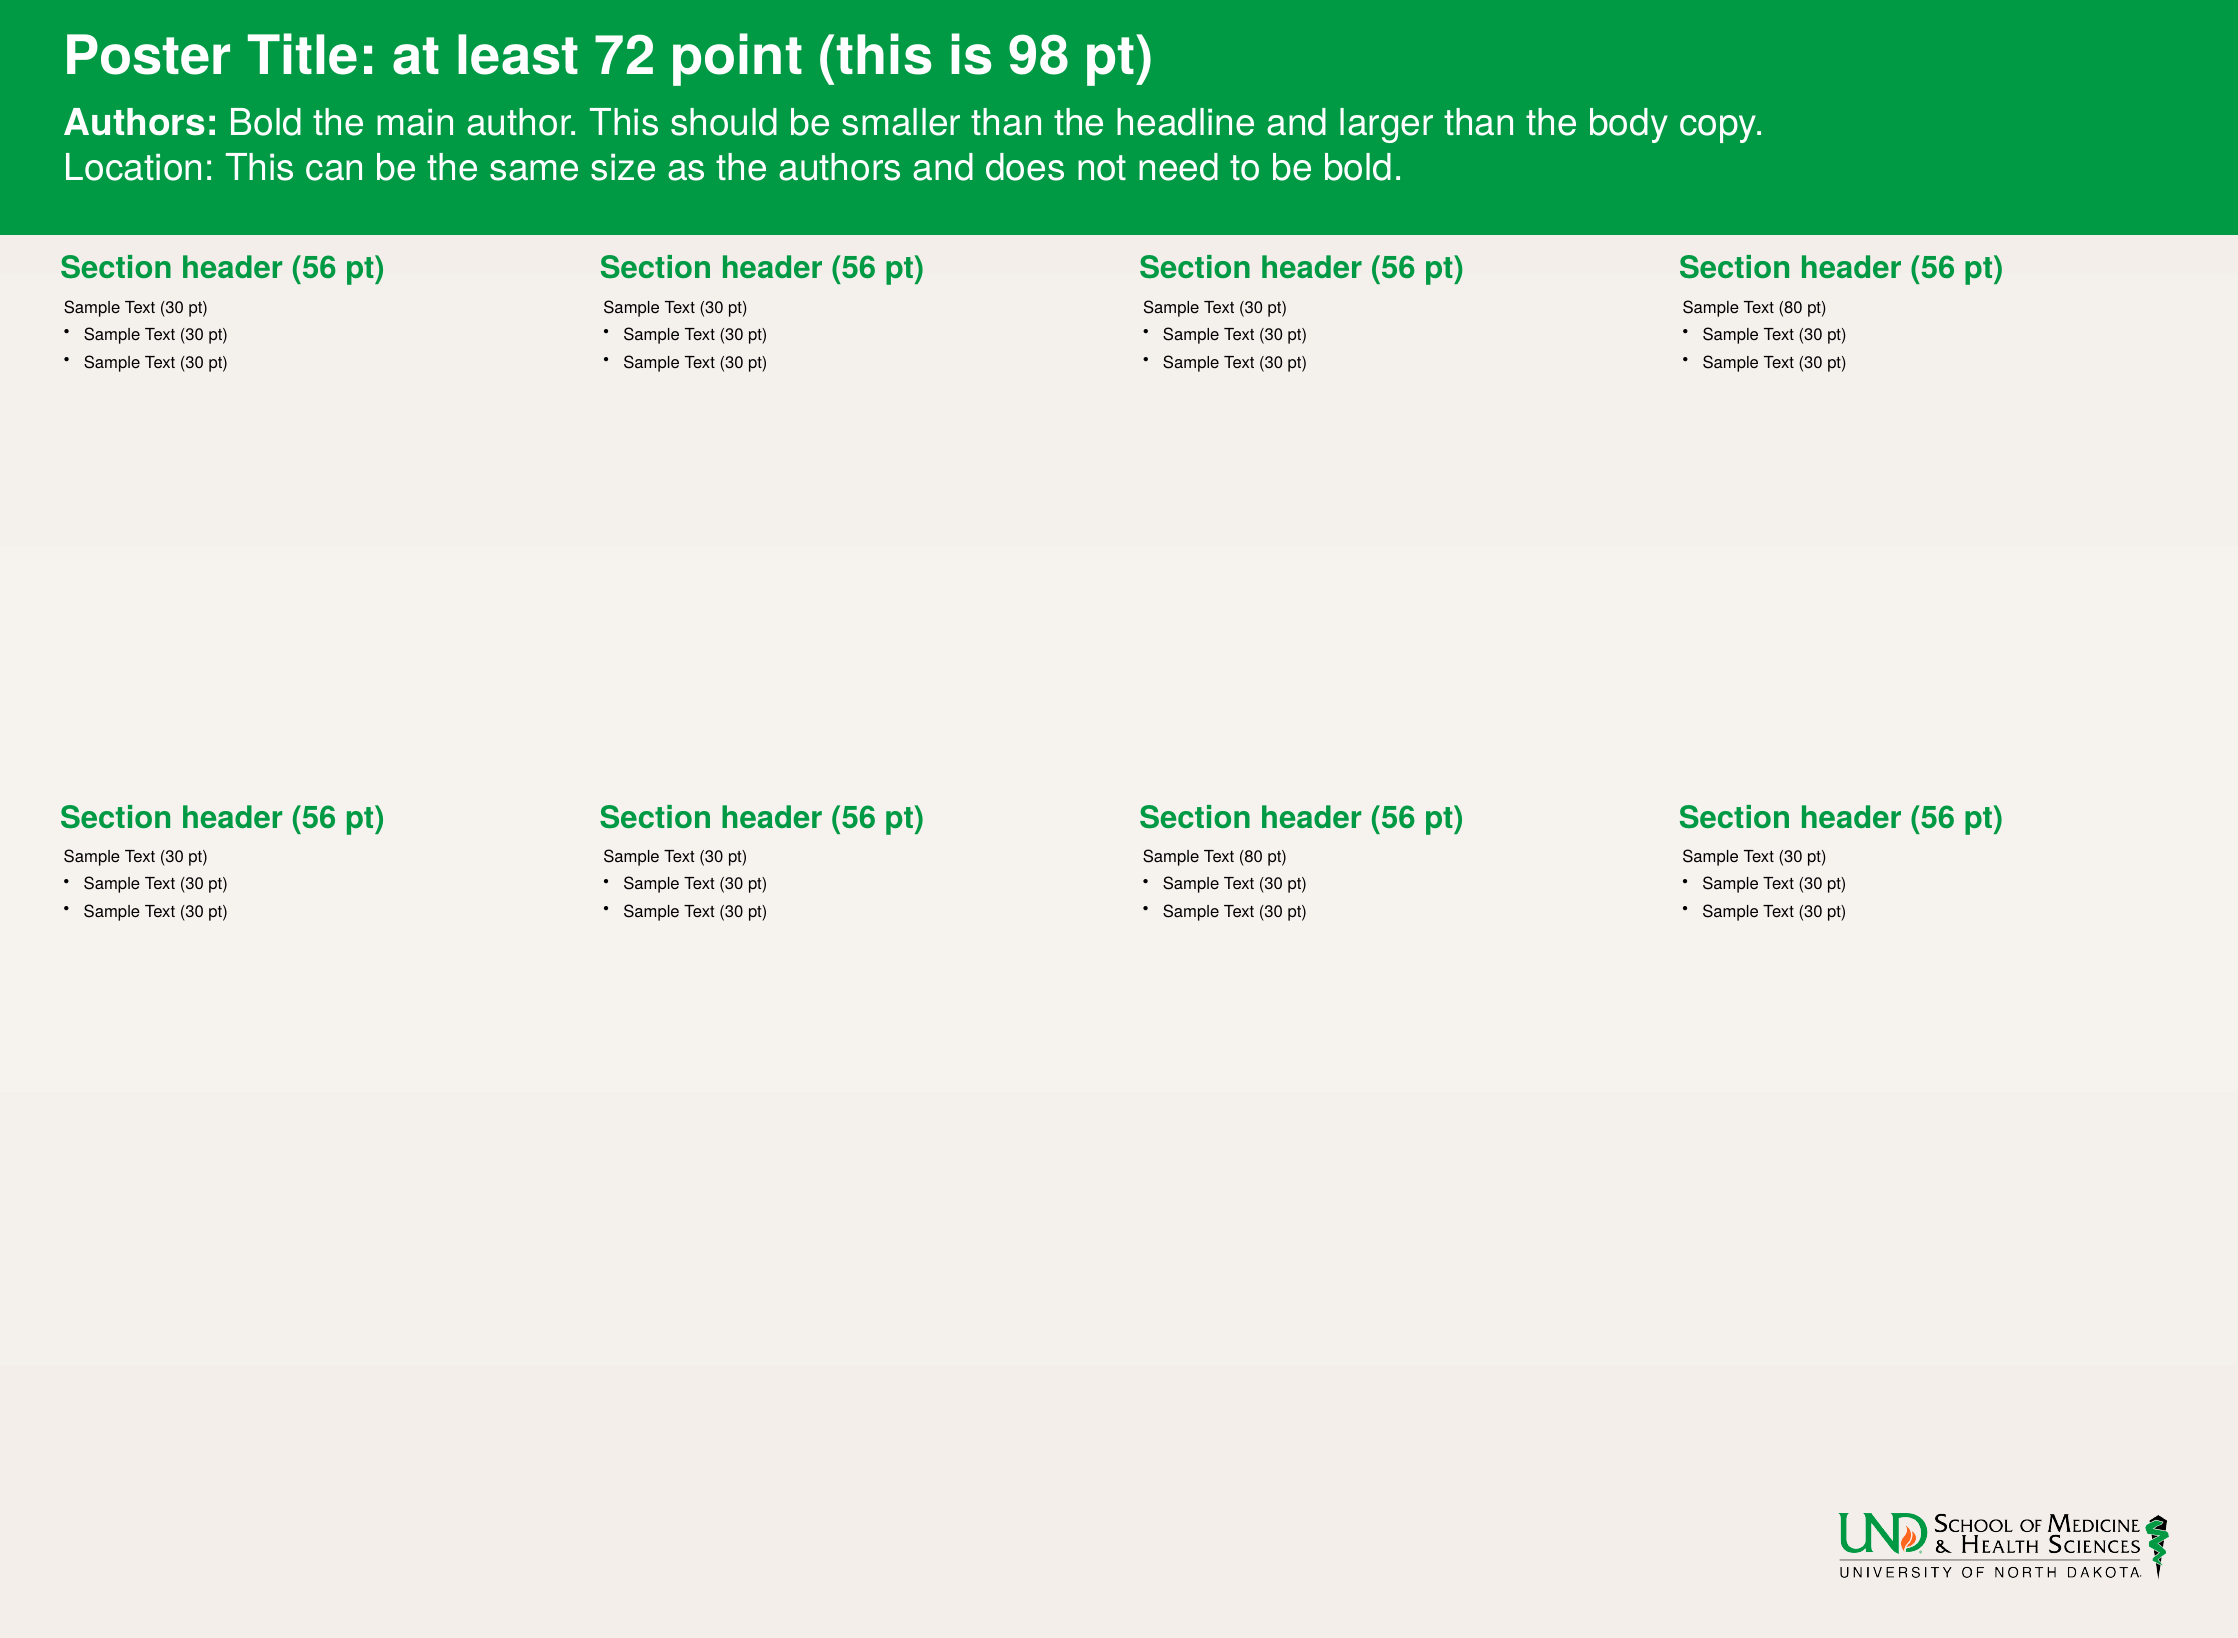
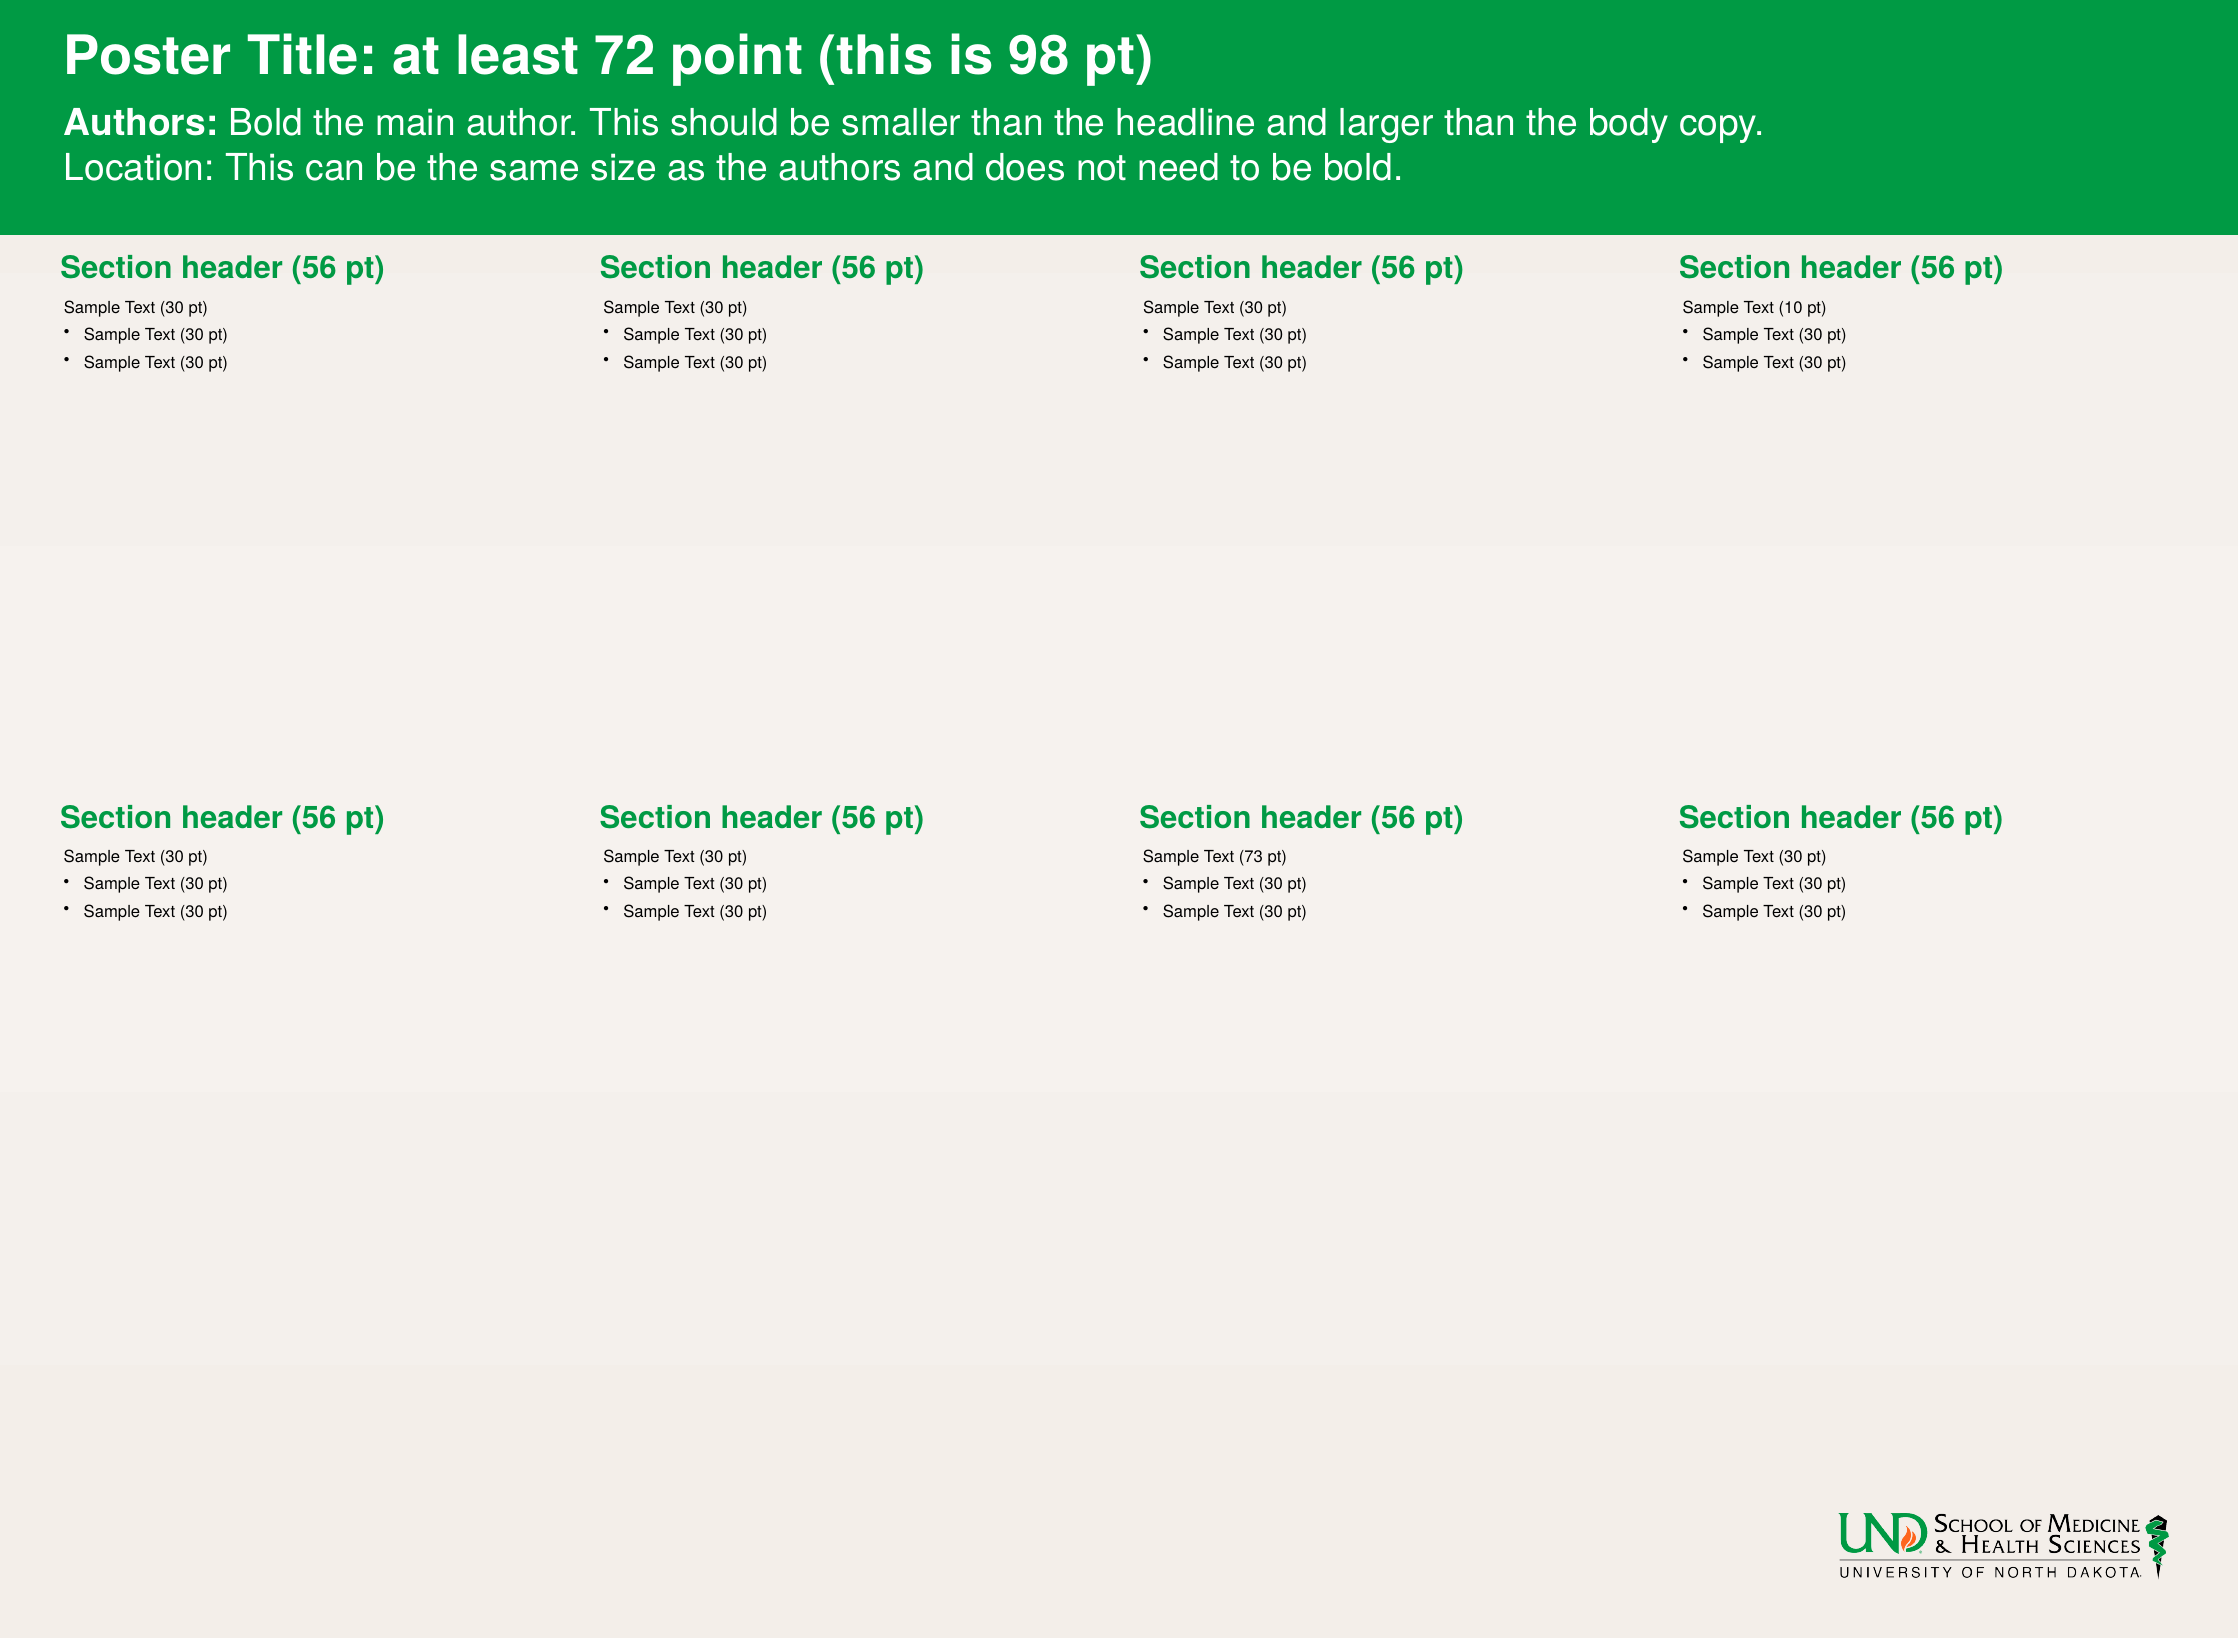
80: 80 -> 10 (1791, 308)
80: 80 -> 73 (1251, 857)
